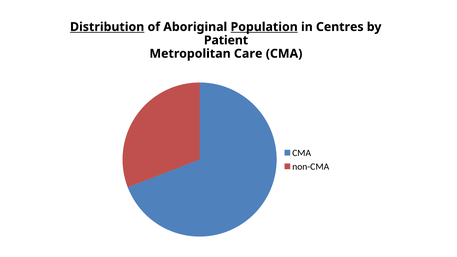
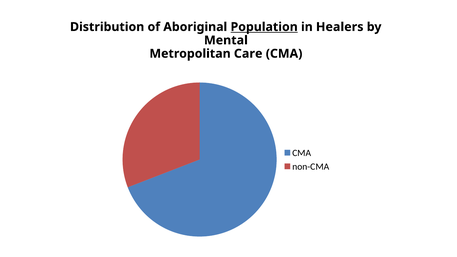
Distribution underline: present -> none (107, 27)
Centres: Centres -> Healers (340, 27)
Patient: Patient -> Mental (226, 40)
